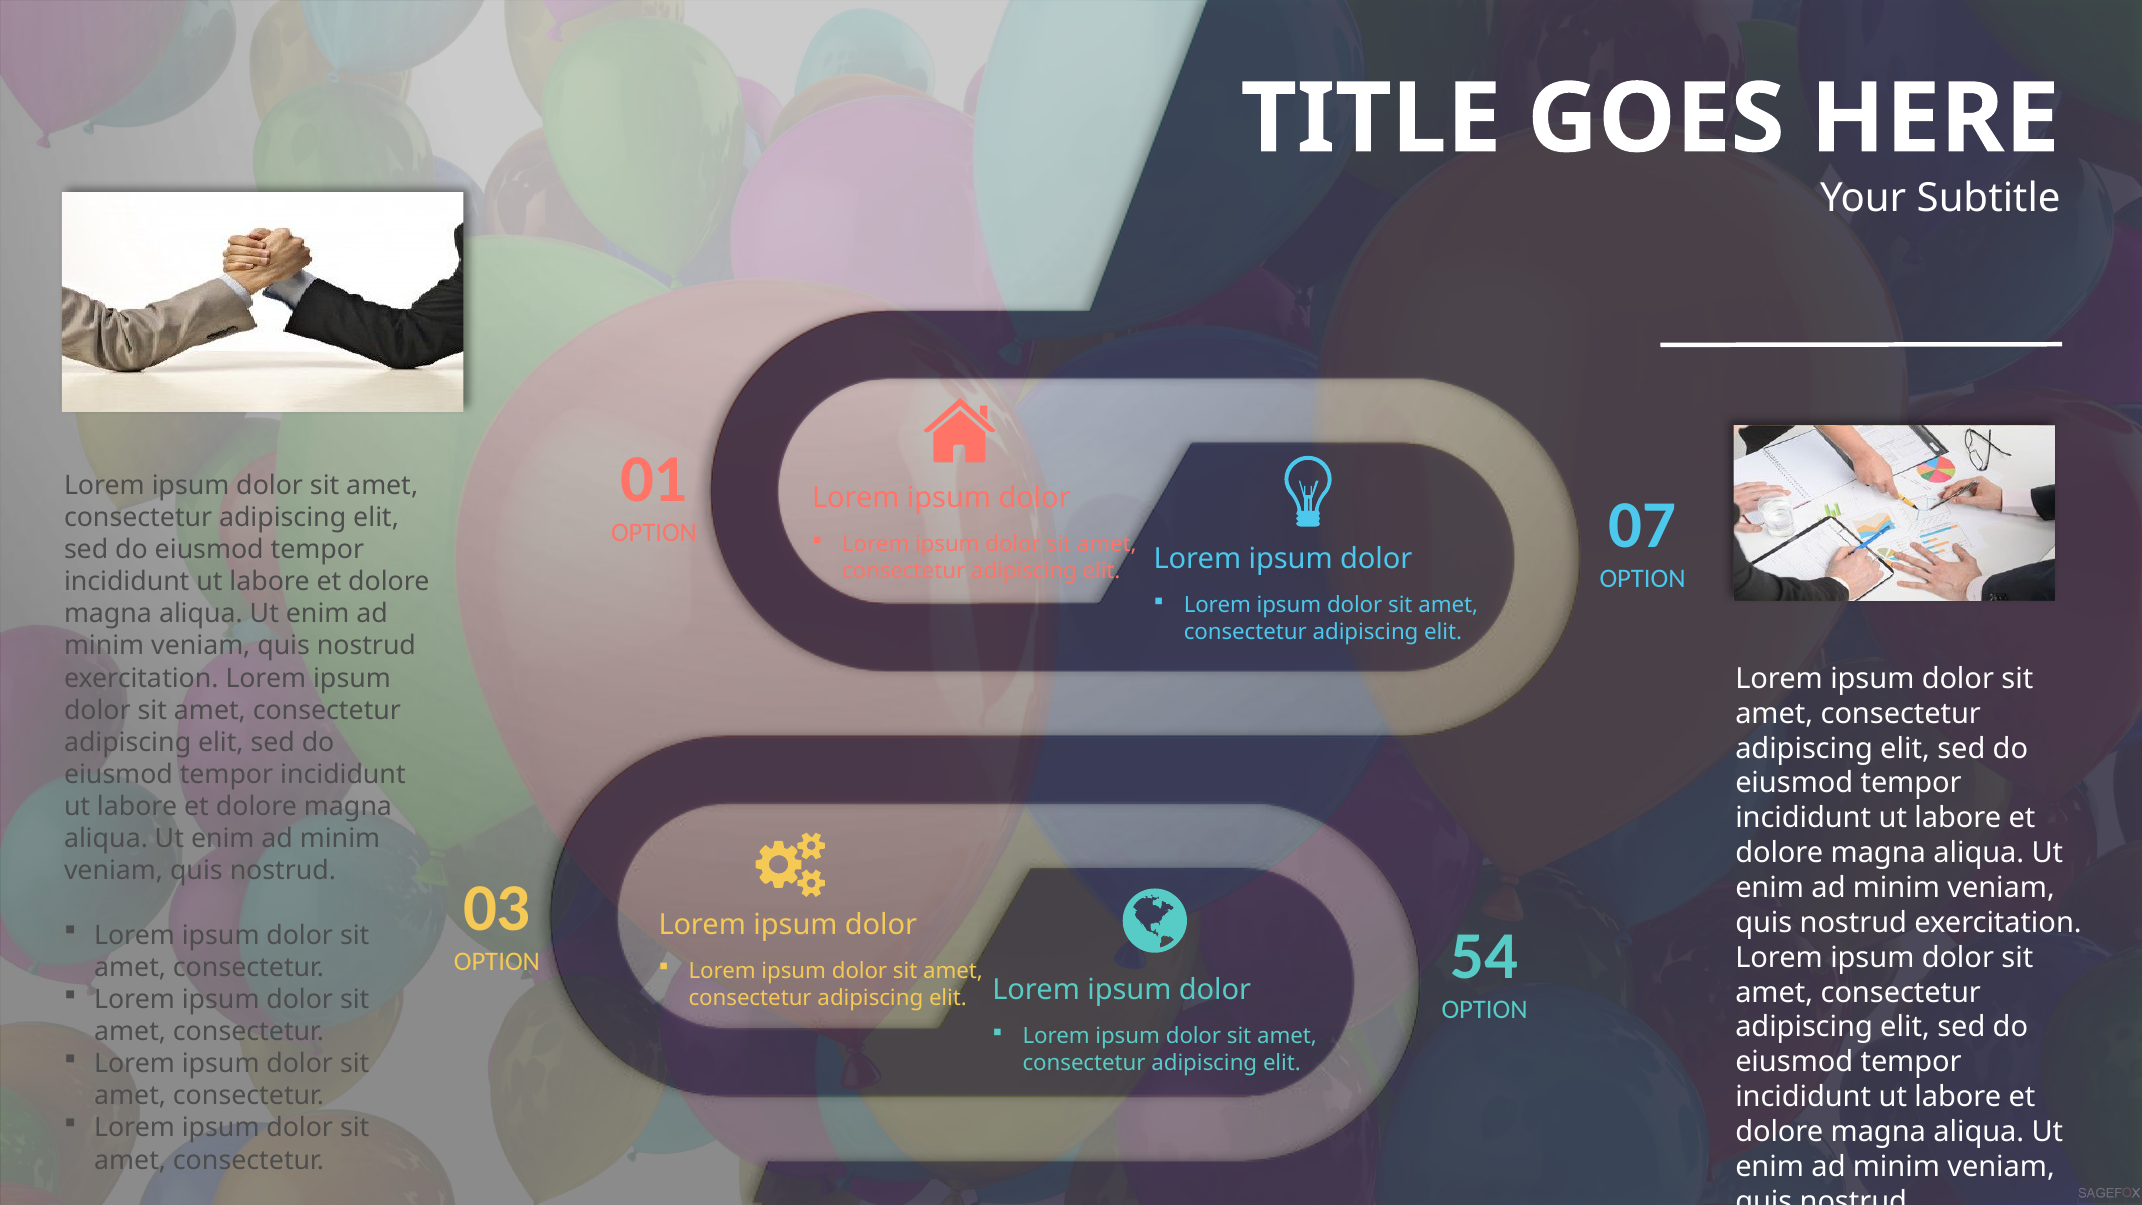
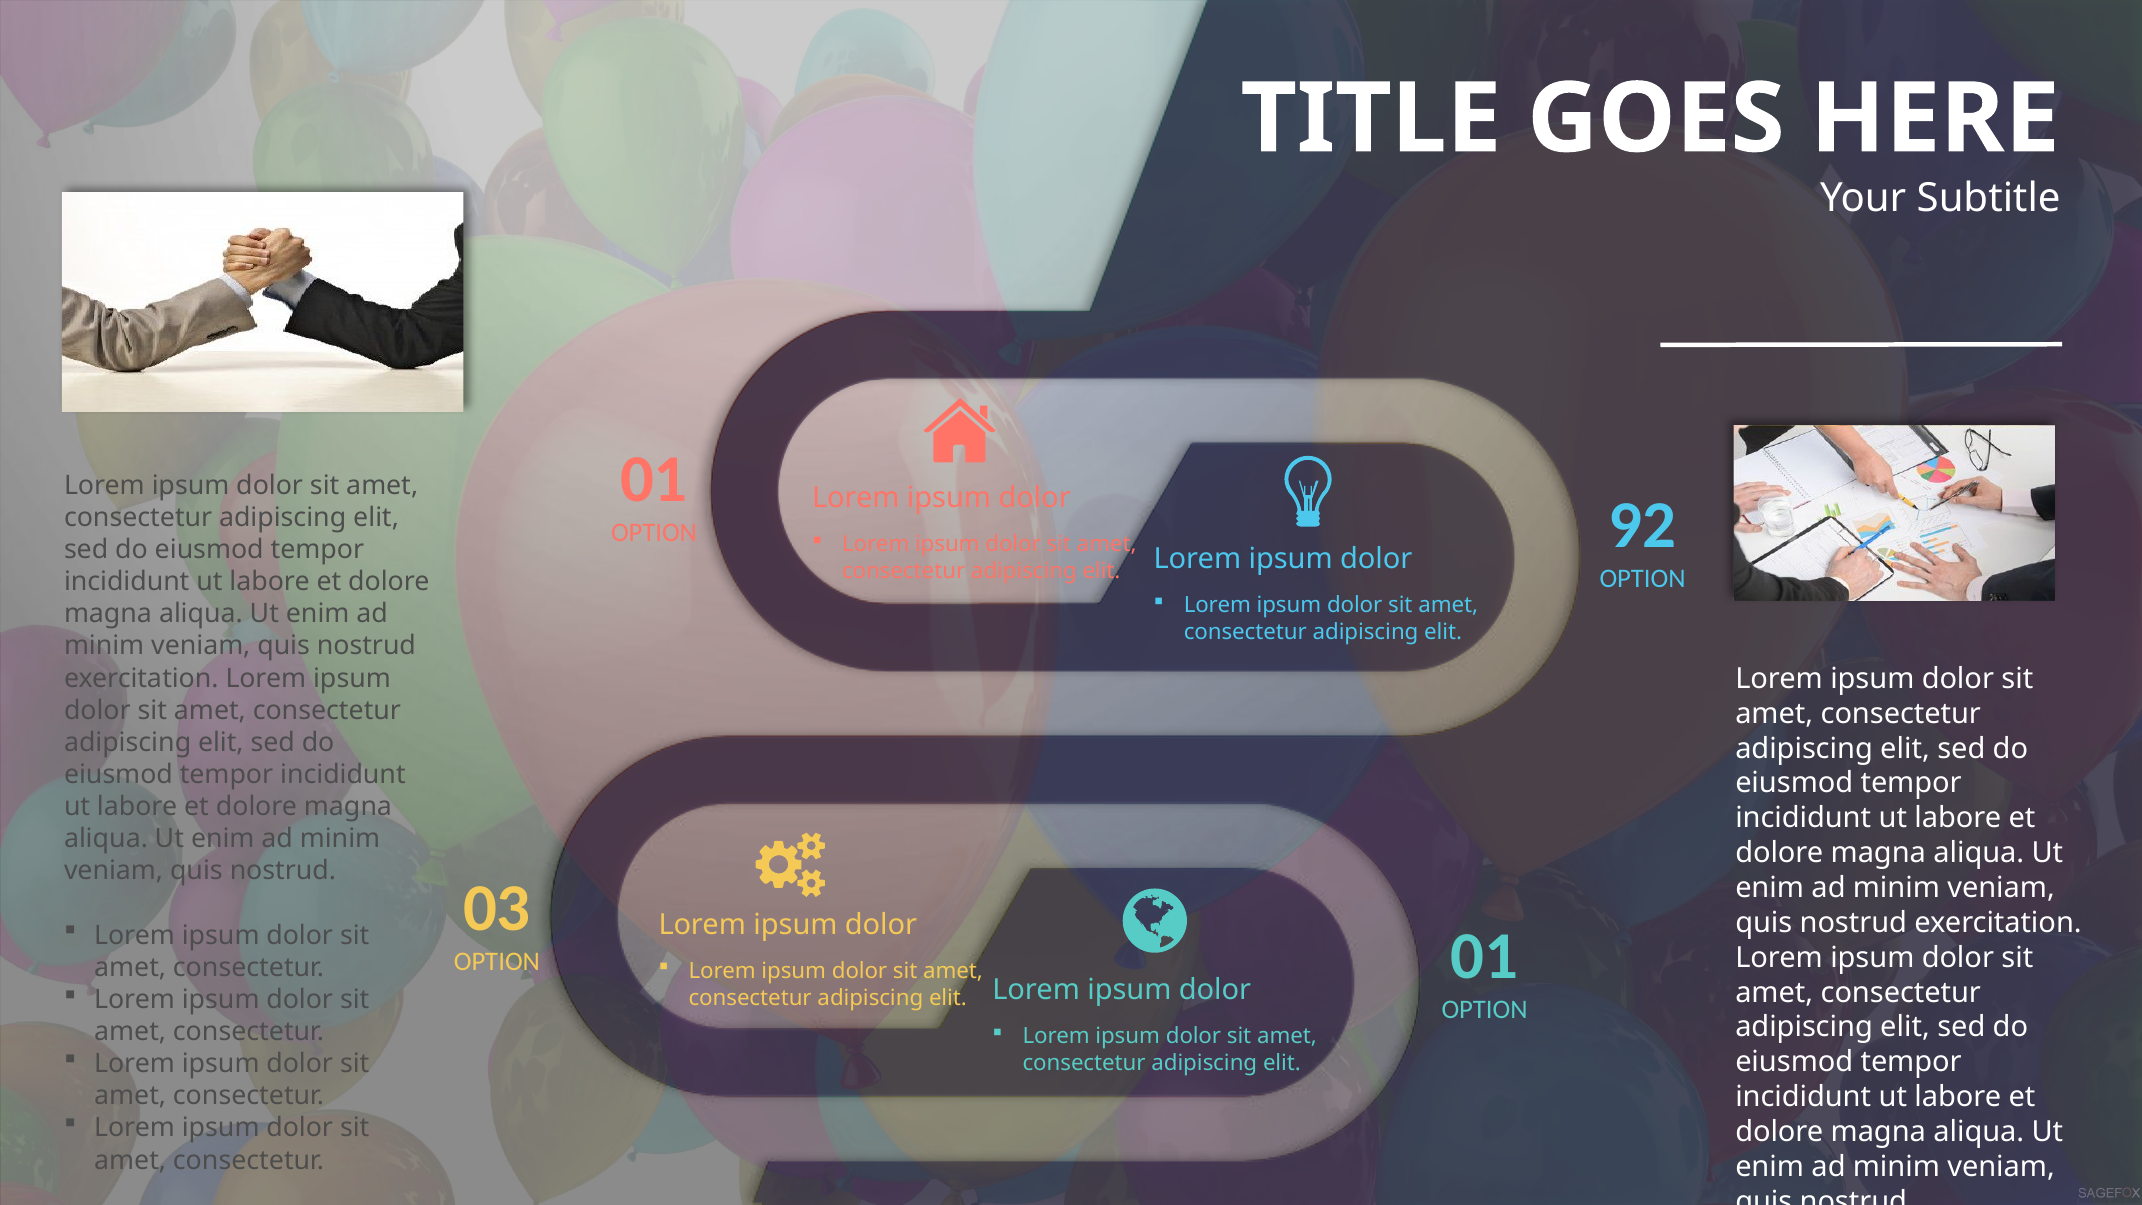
07: 07 -> 92 (1643, 525)
OPTION 54: 54 -> 01 (1485, 956)
